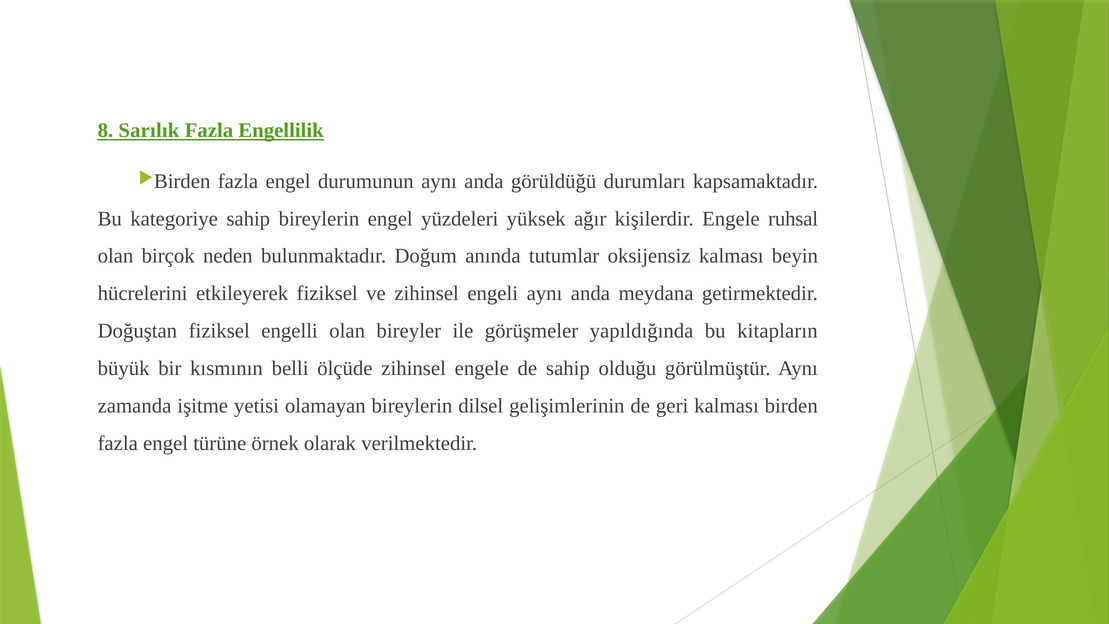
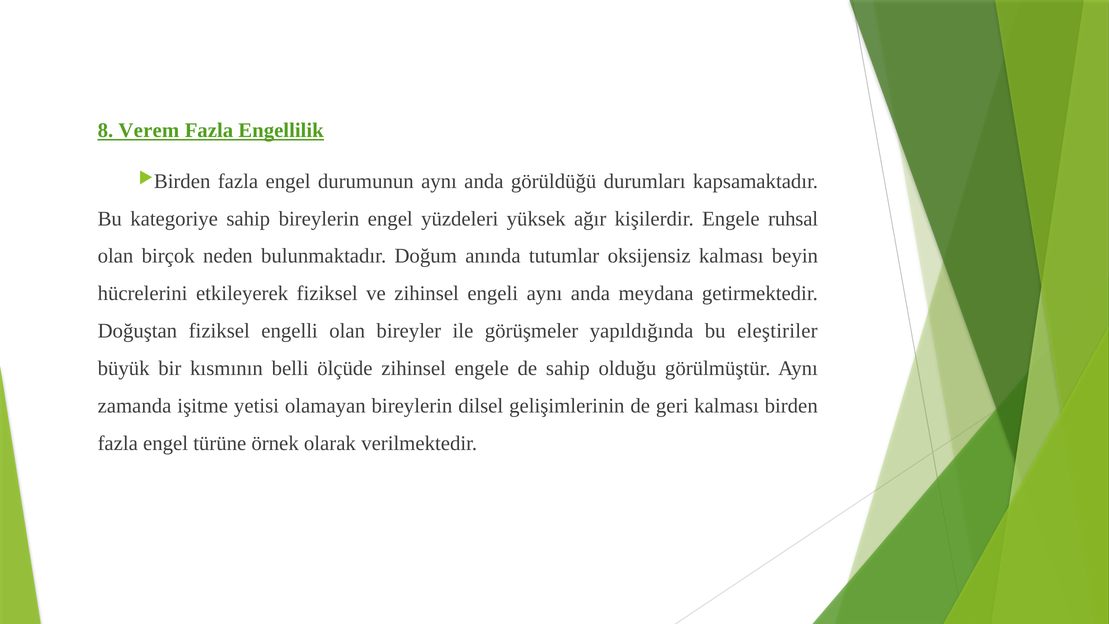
Sarılık: Sarılık -> Verem (149, 131)
kitapların: kitapların -> eleştiriler (777, 331)
